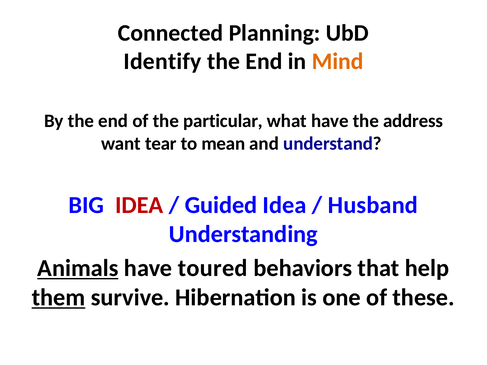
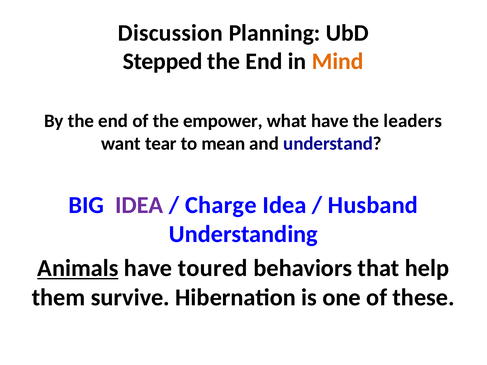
Connected: Connected -> Discussion (170, 33)
Identify: Identify -> Stepped (163, 61)
particular: particular -> empower (223, 121)
address: address -> leaders (413, 121)
IDEA colour: red -> purple (139, 205)
Guided: Guided -> Charge (221, 205)
them underline: present -> none (58, 298)
